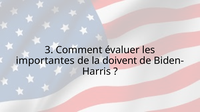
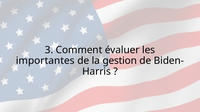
doivent: doivent -> gestion (120, 61)
